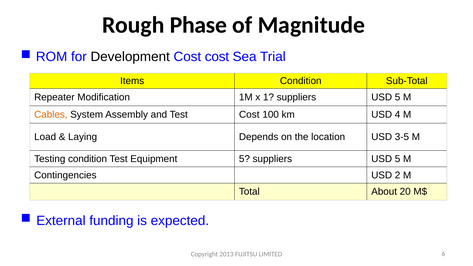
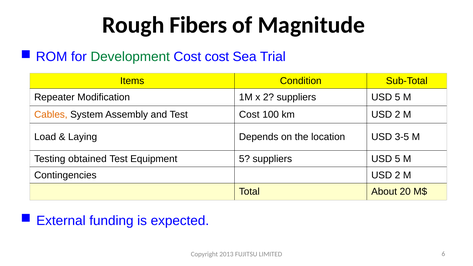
Phase: Phase -> Fibers (198, 25)
Development colour: black -> green (130, 57)
x 1: 1 -> 2 (268, 97)
km USD 4: 4 -> 2 (398, 115)
Testing condition: condition -> obtained (87, 159)
